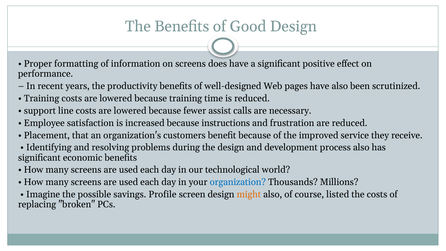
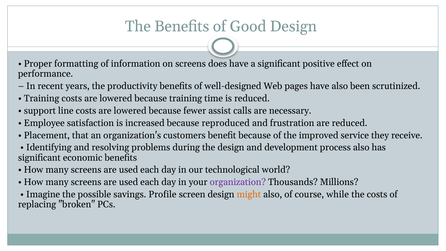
instructions: instructions -> reproduced (226, 123)
organization colour: blue -> purple (238, 182)
listed: listed -> while (338, 194)
